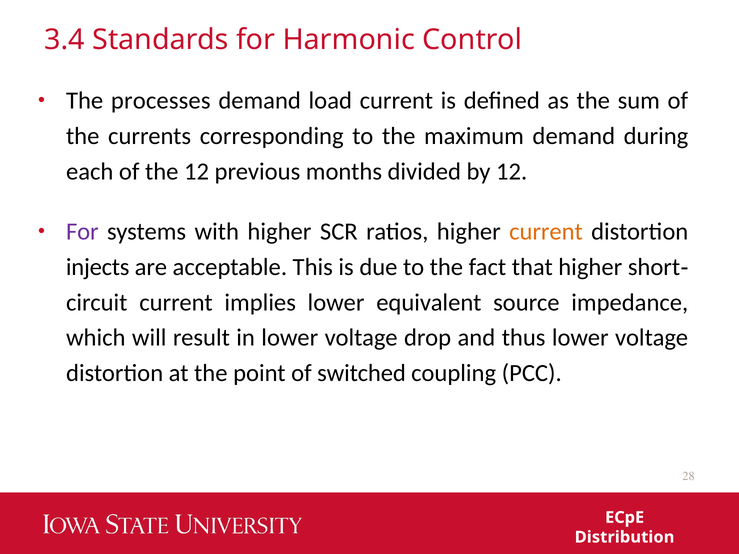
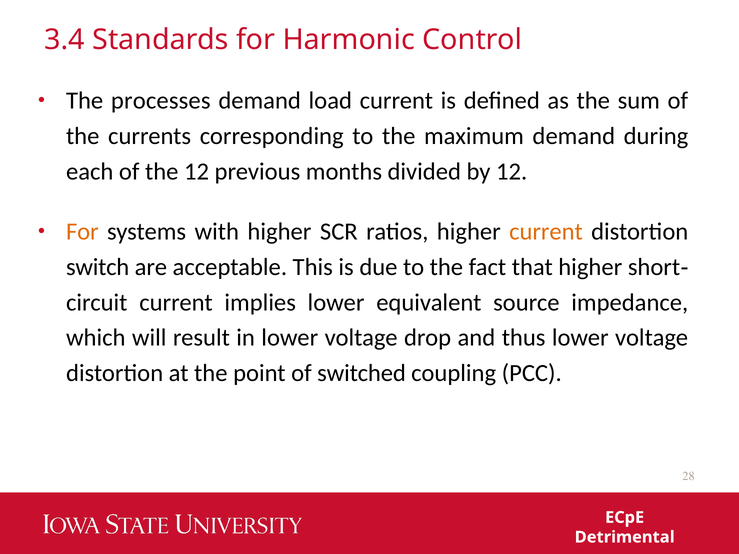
For colour: purple -> orange (82, 232)
injects: injects -> switch (98, 267)
Distribution: Distribution -> Detrimental (625, 537)
